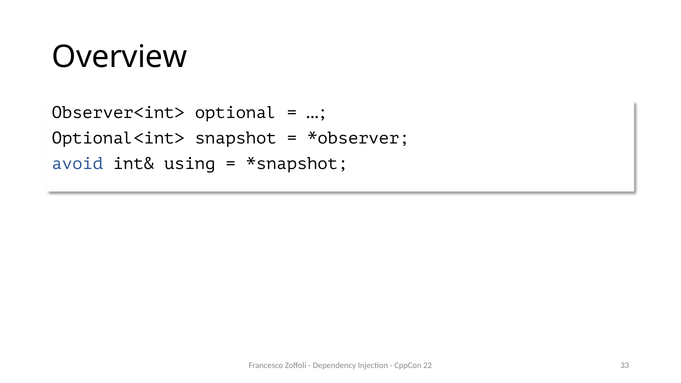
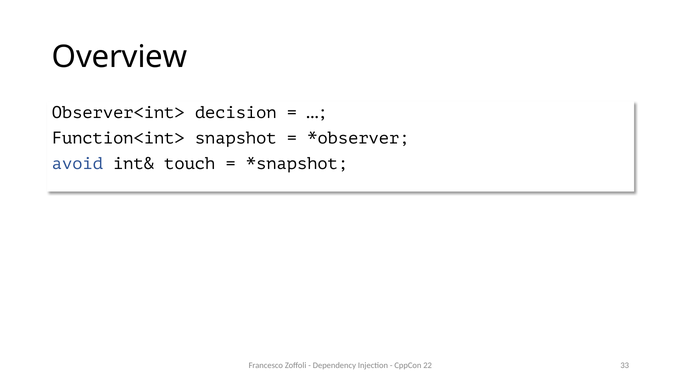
optional: optional -> decision (236, 113)
Optional<int>: Optional<int> -> Function<int> (118, 138)
using: using -> touch (190, 164)
